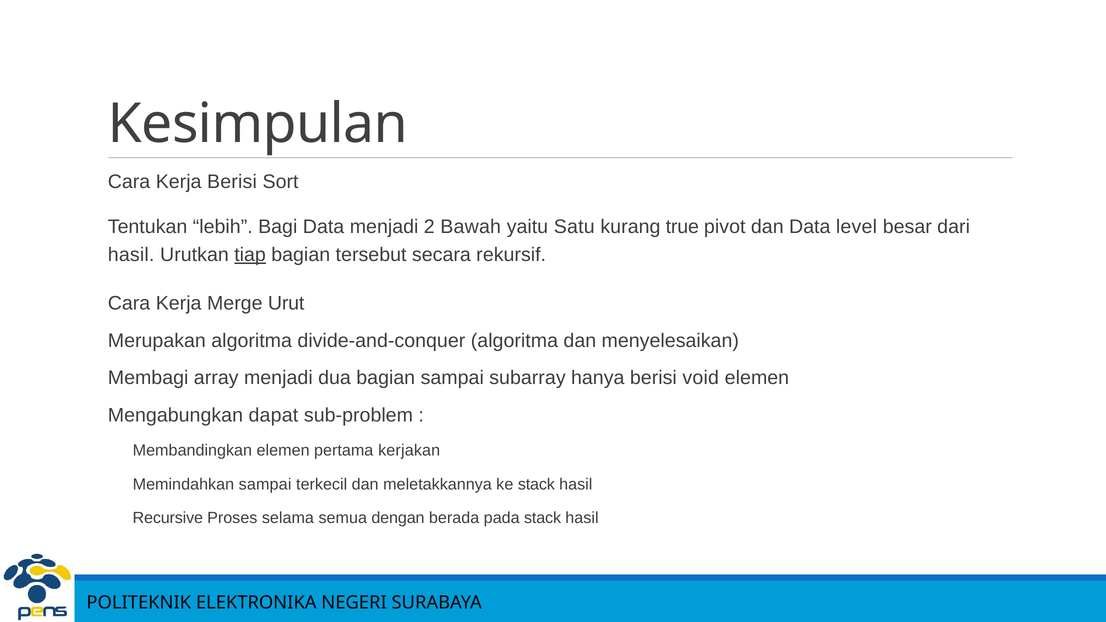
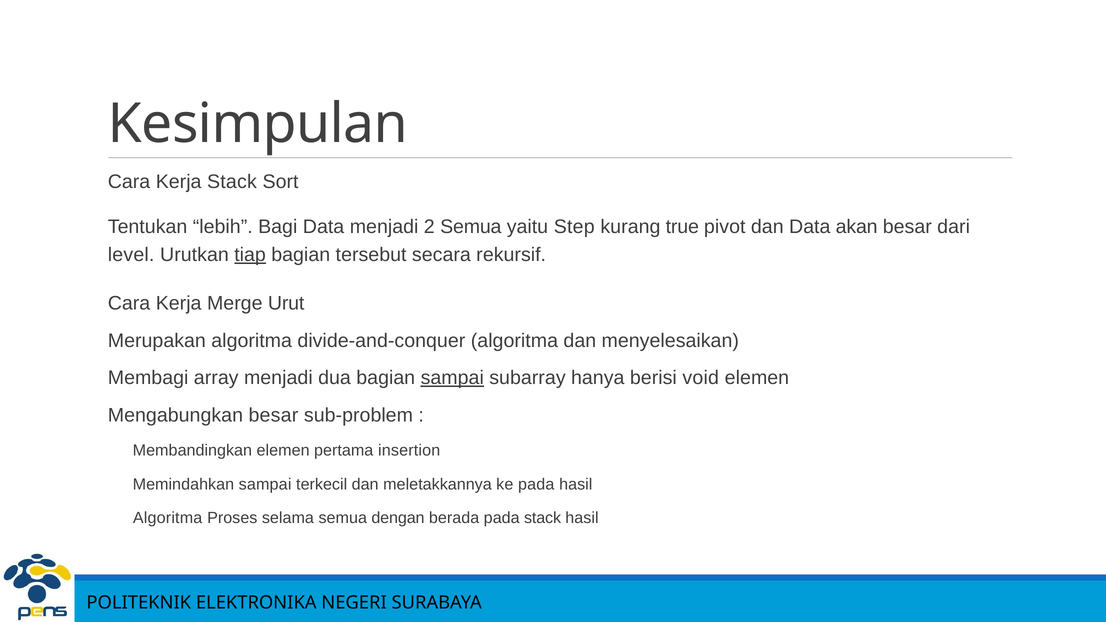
Kerja Berisi: Berisi -> Stack (232, 182)
2 Bawah: Bawah -> Semua (471, 227)
Satu: Satu -> Step (574, 227)
level: level -> akan (857, 227)
hasil: hasil -> level (131, 255)
sampai underline: none -> present (452, 378)
Mengabungkan dapat: dapat -> besar (273, 415)
kerjakan: kerjakan -> insertion (409, 451)
ke stack: stack -> pada (536, 484)
Recursive: Recursive -> Algoritma (168, 518)
